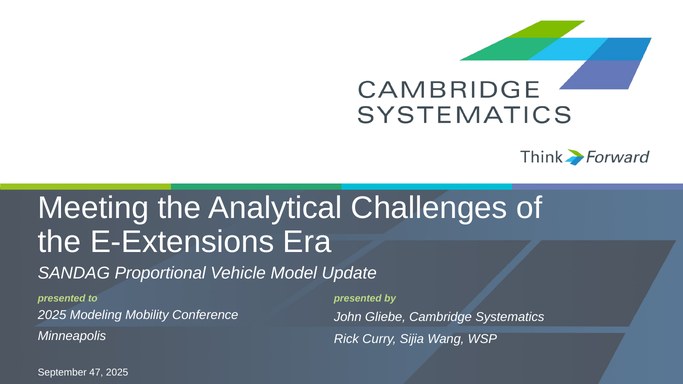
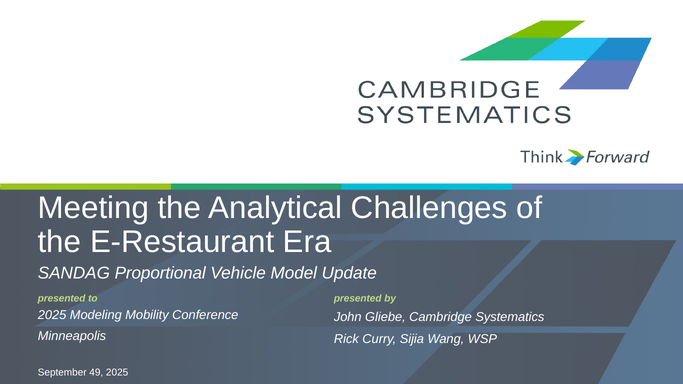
E-Extensions: E-Extensions -> E-Restaurant (182, 242)
47: 47 -> 49 (96, 372)
